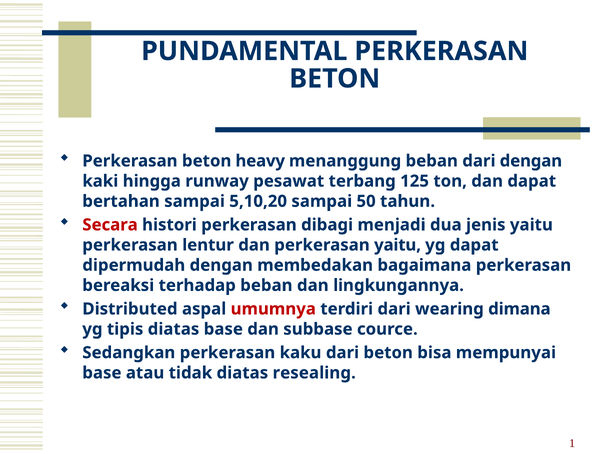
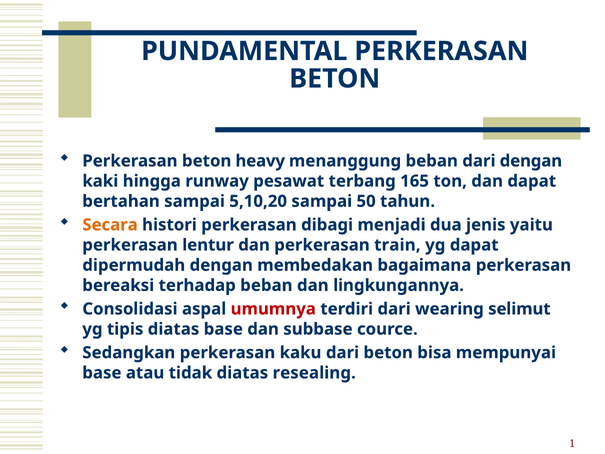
125: 125 -> 165 (415, 181)
Secara colour: red -> orange (110, 225)
perkerasan yaitu: yaitu -> train (397, 245)
Distributed: Distributed -> Consolidasi (130, 309)
dimana: dimana -> selimut (519, 309)
